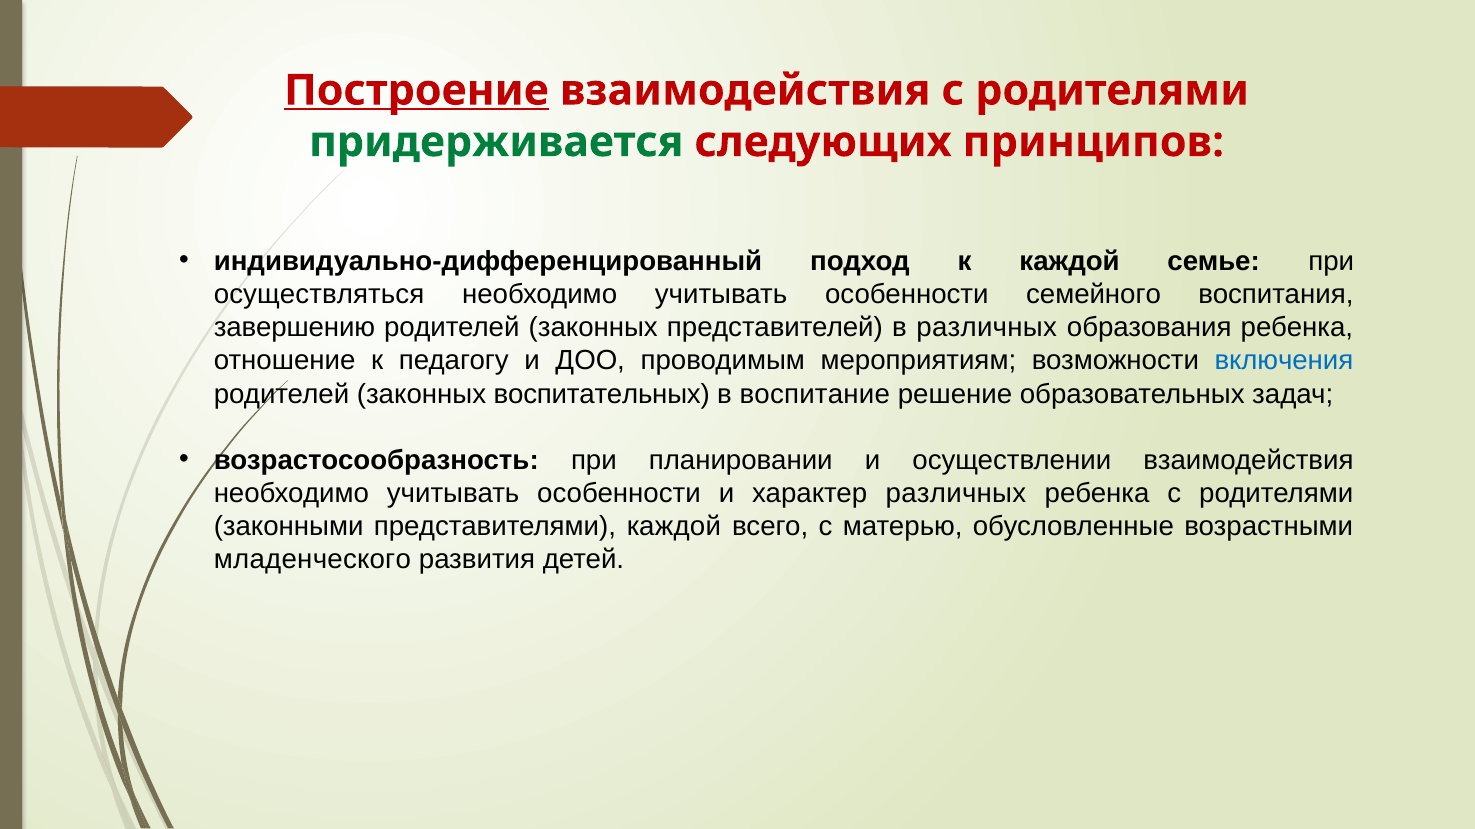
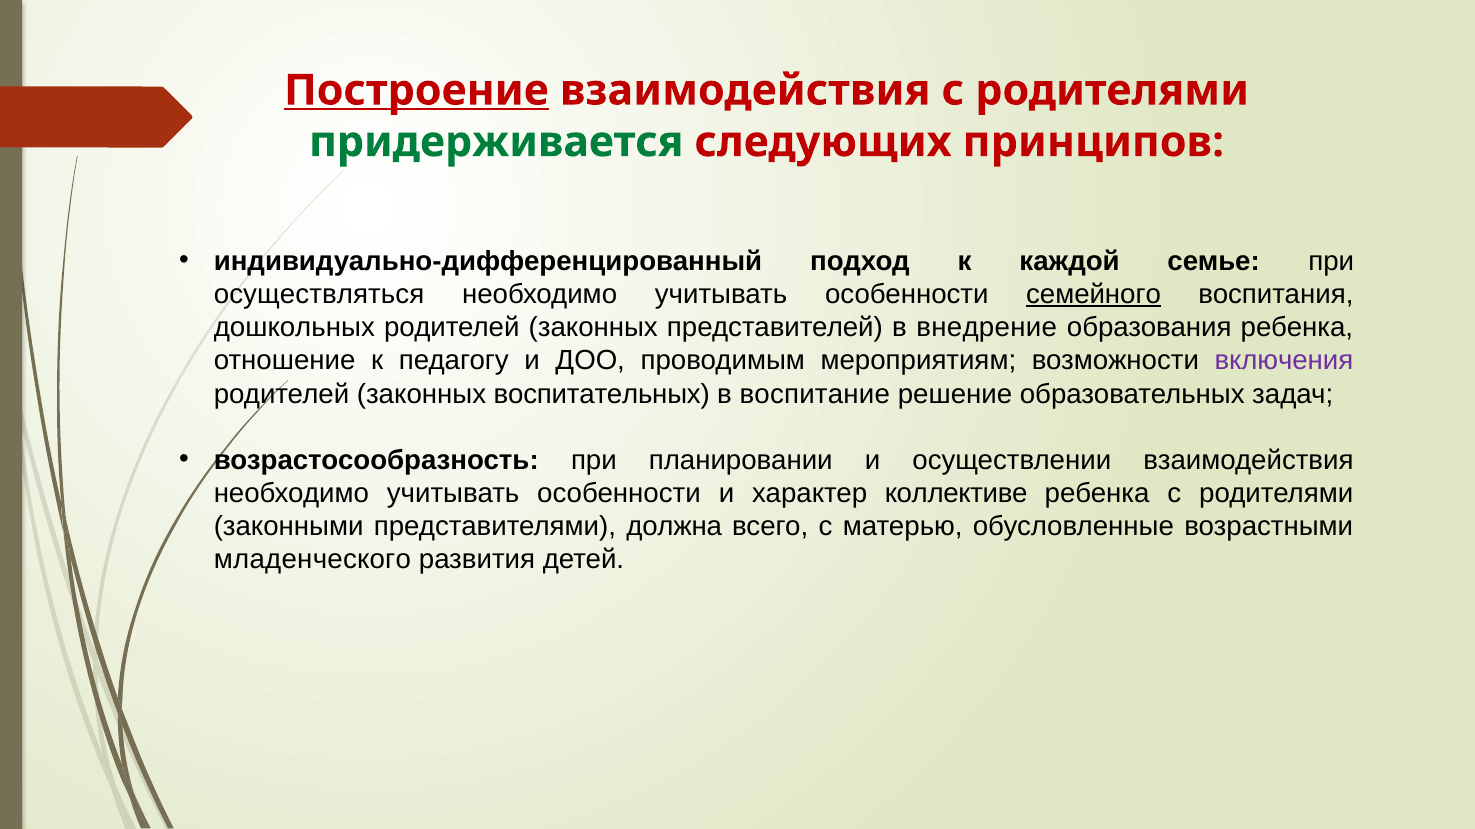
семейного underline: none -> present (1094, 295)
завершению: завершению -> дошкольных (294, 328)
в различных: различных -> внедрение (987, 328)
включения colour: blue -> purple (1284, 361)
характер различных: различных -> коллективе (956, 494)
представителями каждой: каждой -> должна (674, 527)
